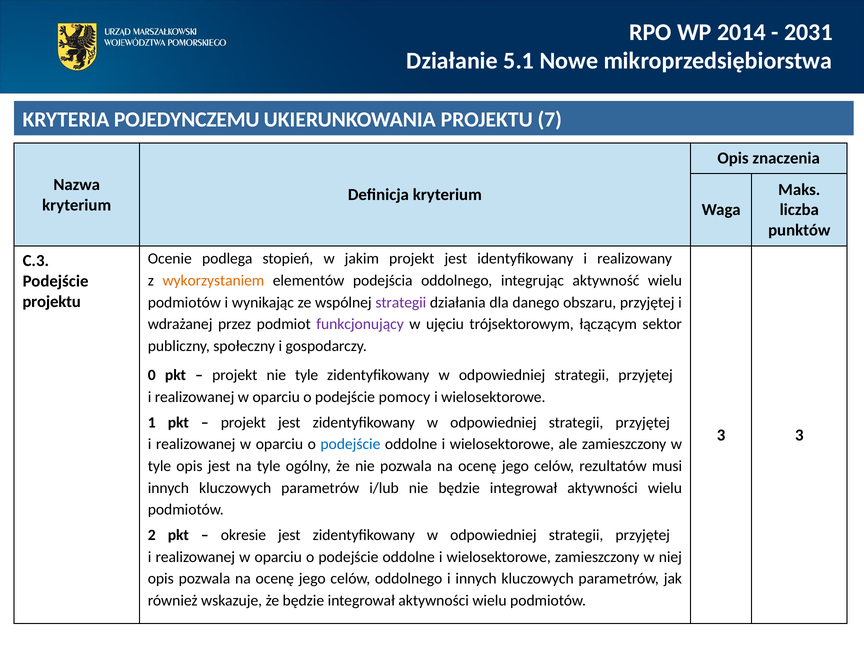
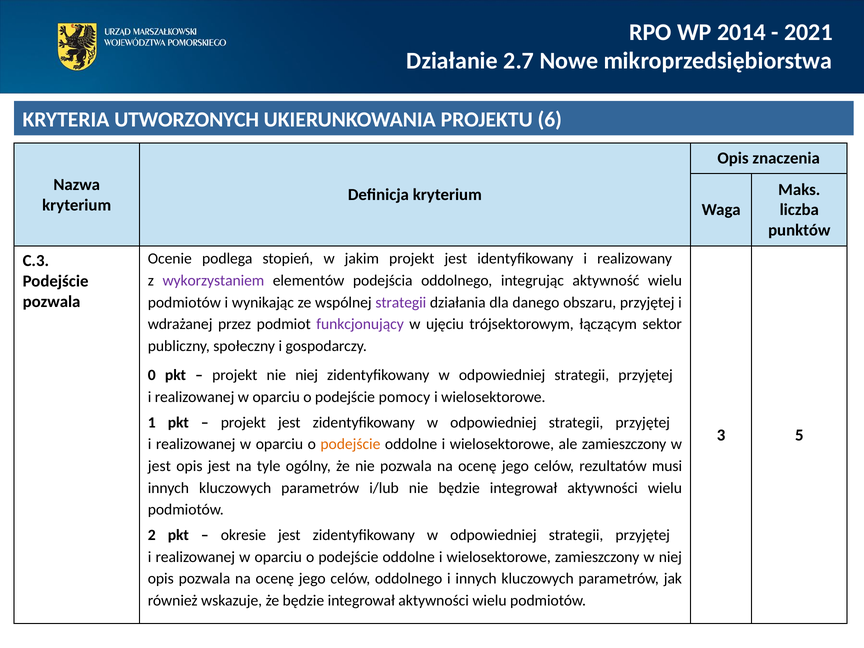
2031: 2031 -> 2021 (808, 32)
5.1: 5.1 -> 2.7 (519, 61)
POJEDYNCZEMU: POJEDYNCZEMU -> UTWORZONYCH (187, 120)
7: 7 -> 6 (550, 120)
wykorzystaniem colour: orange -> purple (213, 281)
projektu: projektu -> pozwala (52, 302)
nie tyle: tyle -> niej (307, 375)
3 3: 3 -> 5 (799, 435)
podejście colour: blue -> orange (350, 444)
tyle: tyle -> jest (159, 466)
